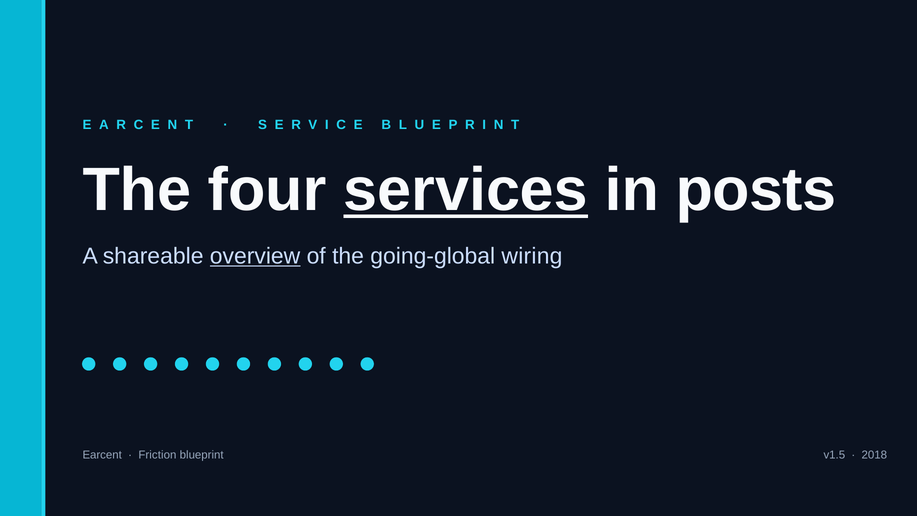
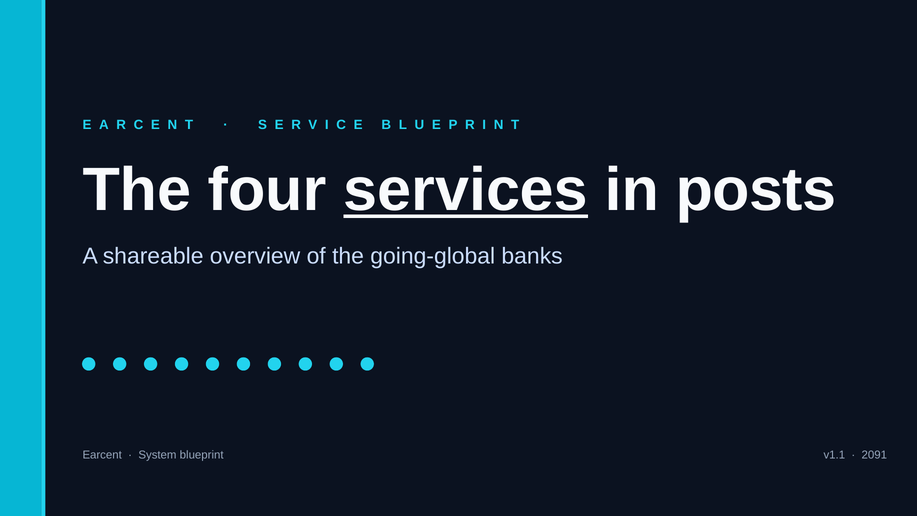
overview underline: present -> none (255, 256)
wiring: wiring -> banks (532, 256)
Friction: Friction -> System (157, 455)
v1.5: v1.5 -> v1.1 (834, 455)
2018: 2018 -> 2091 (874, 455)
